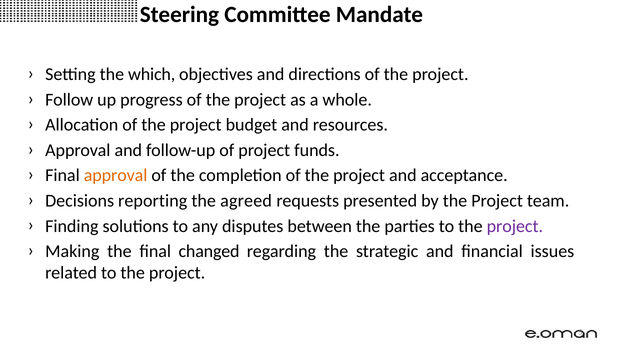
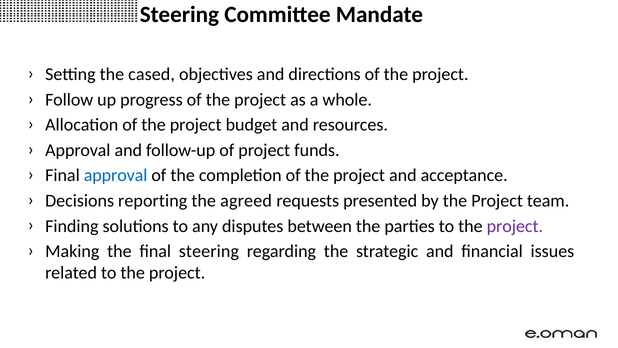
which: which -> cased (152, 74)
approval colour: orange -> blue (116, 175)
final changed: changed -> steering (209, 251)
